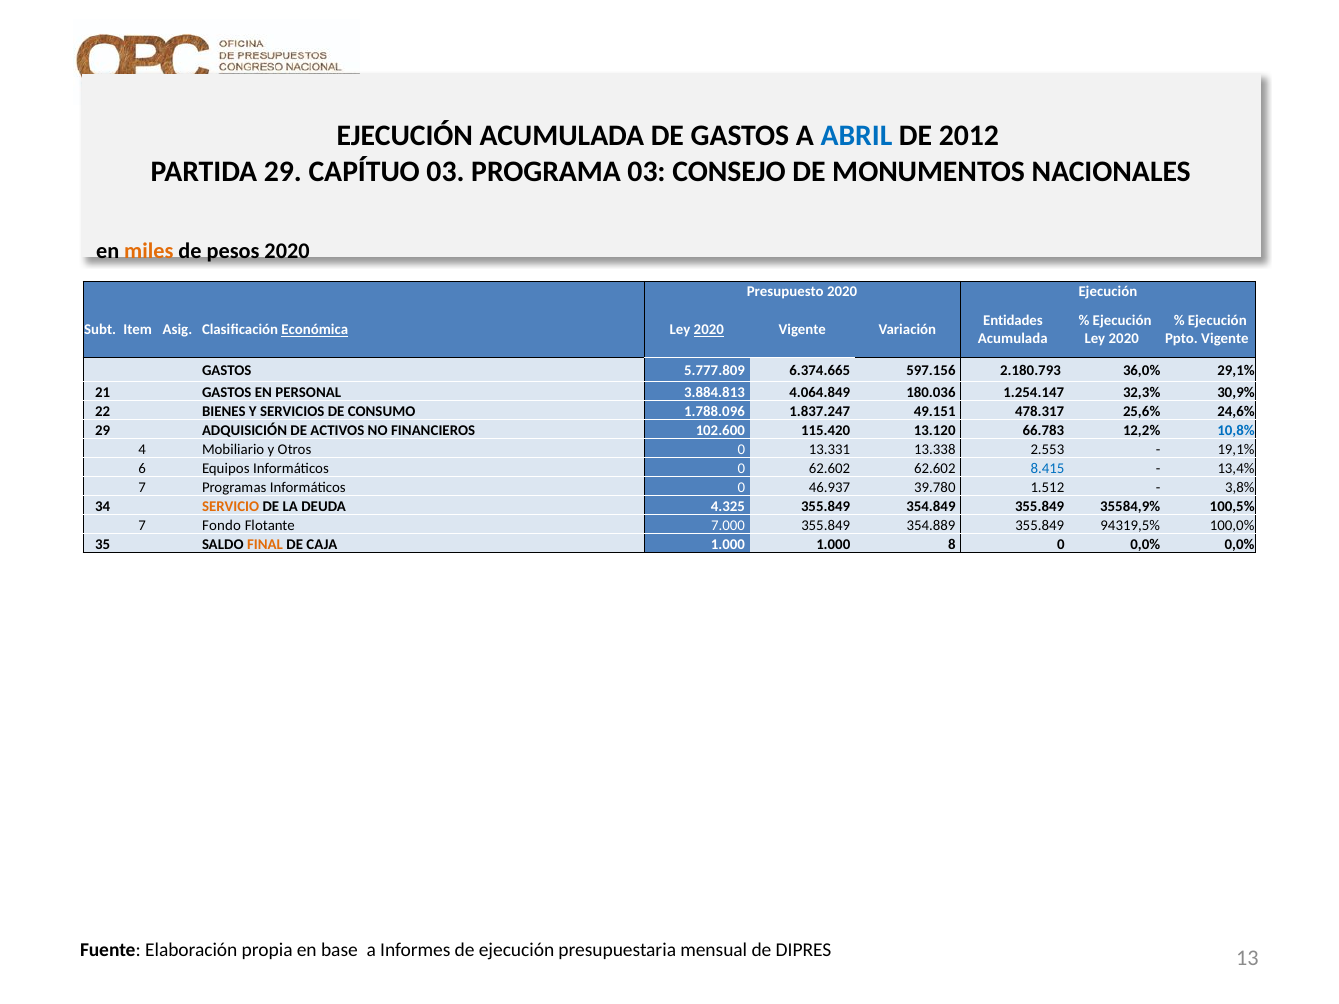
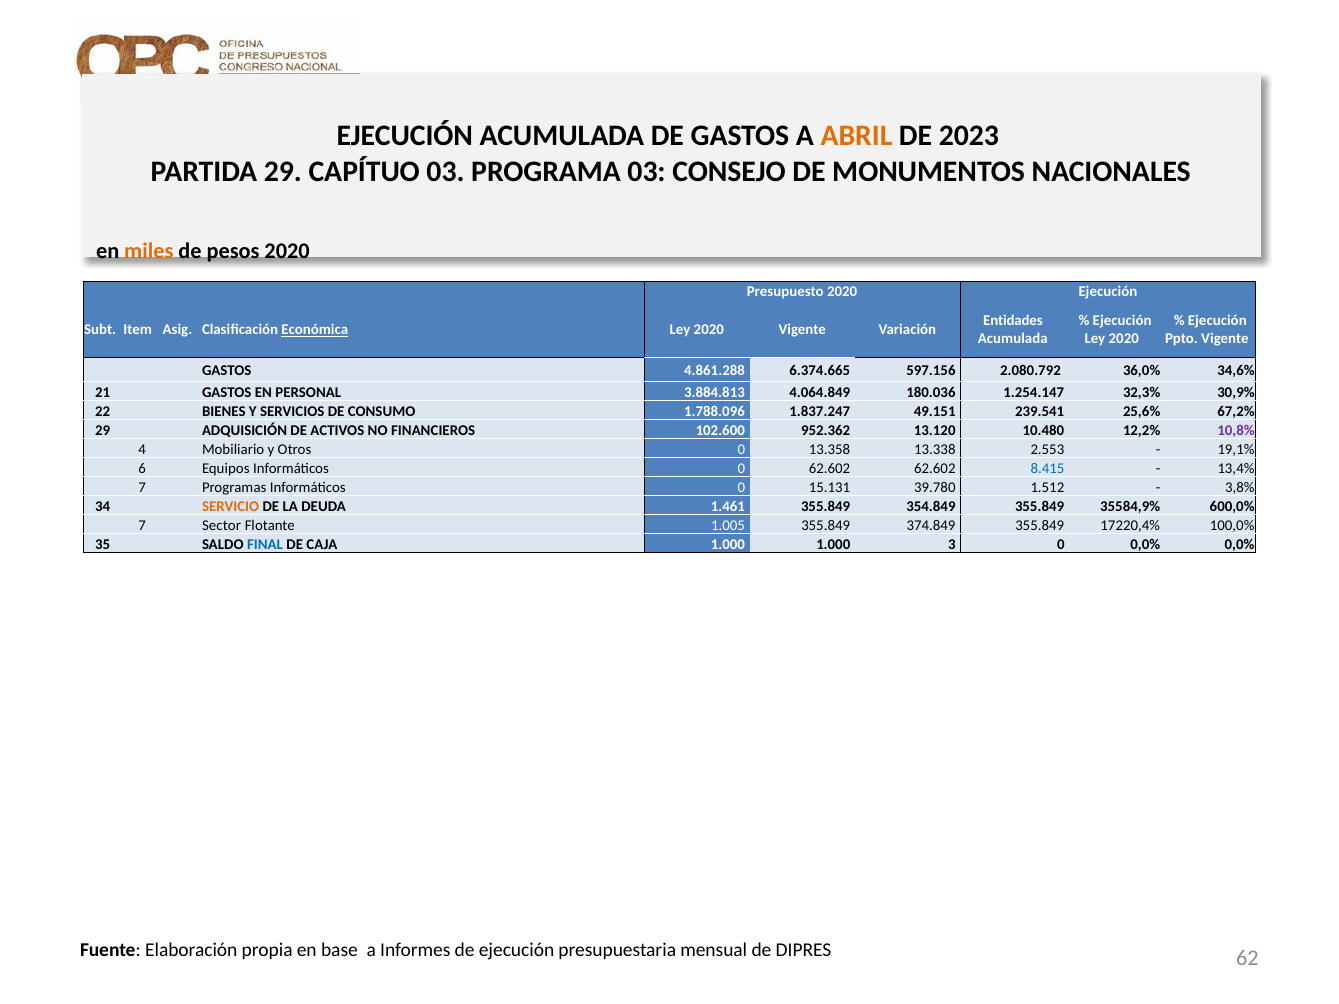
ABRIL colour: blue -> orange (856, 136)
2012: 2012 -> 2023 (969, 136)
2020 underline: present -> none (709, 330)
5.777.809: 5.777.809 -> 4.861.288 (714, 370)
2.180.793: 2.180.793 -> 2.080.792 (1030, 370)
29,1%: 29,1% -> 34,6% (1236, 370)
478.317: 478.317 -> 239.541 (1040, 411)
24,6%: 24,6% -> 67,2% (1236, 411)
115.420: 115.420 -> 952.362 (826, 430)
66.783: 66.783 -> 10.480 (1043, 430)
10,8% colour: blue -> purple (1236, 430)
13.331: 13.331 -> 13.358 (830, 449)
46.937: 46.937 -> 15.131 (830, 487)
4.325: 4.325 -> 1.461 (728, 506)
100,5%: 100,5% -> 600,0% (1232, 506)
Fondo: Fondo -> Sector (222, 525)
7.000: 7.000 -> 1.005 (728, 525)
354.889: 354.889 -> 374.849 (931, 525)
94319,5%: 94319,5% -> 17220,4% (1130, 525)
FINAL colour: orange -> blue (265, 544)
8: 8 -> 3 (952, 544)
13: 13 -> 62 (1247, 959)
